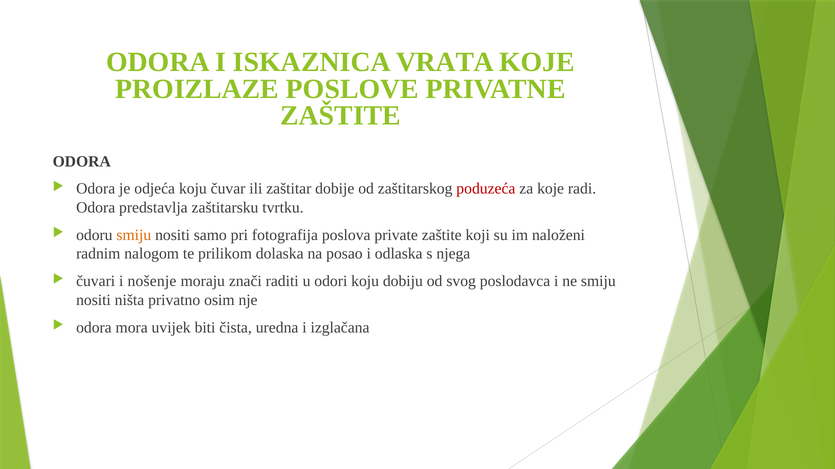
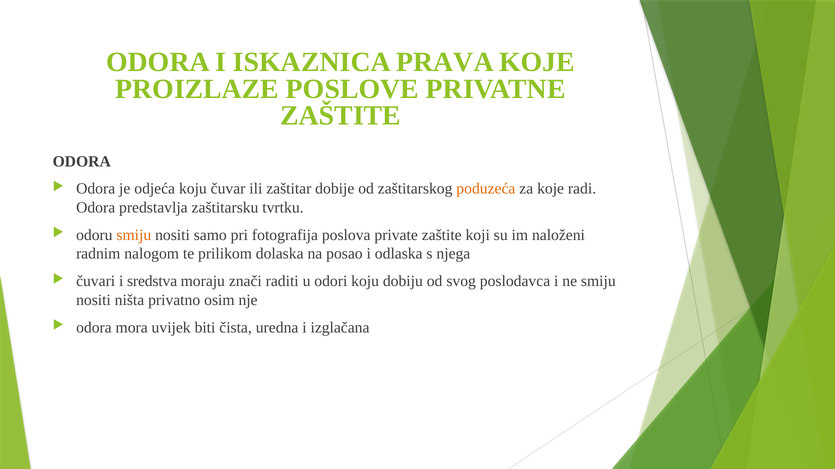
VRATA: VRATA -> PRAVA (445, 62)
poduzeća colour: red -> orange (486, 189)
nošenje: nošenje -> sredstva (152, 282)
